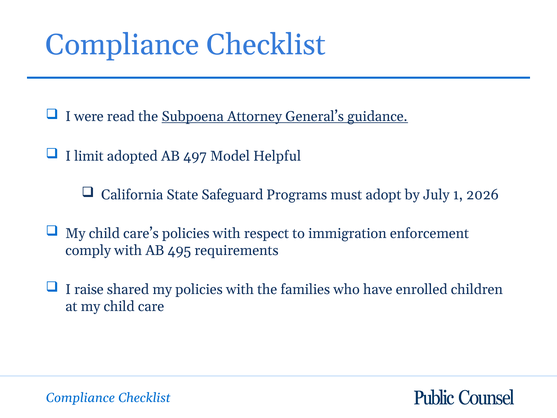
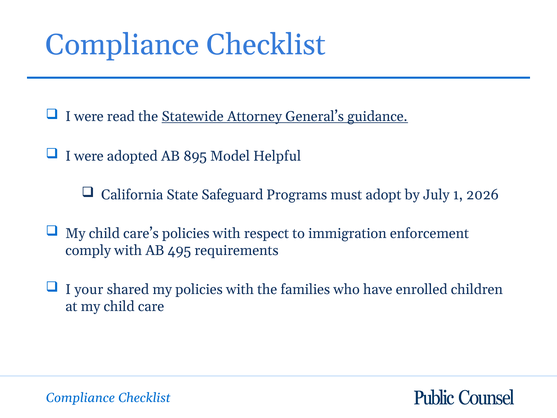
Subpoena: Subpoena -> Statewide (193, 116)
limit: limit -> were (89, 156)
497: 497 -> 895 (195, 156)
raise: raise -> your (89, 289)
